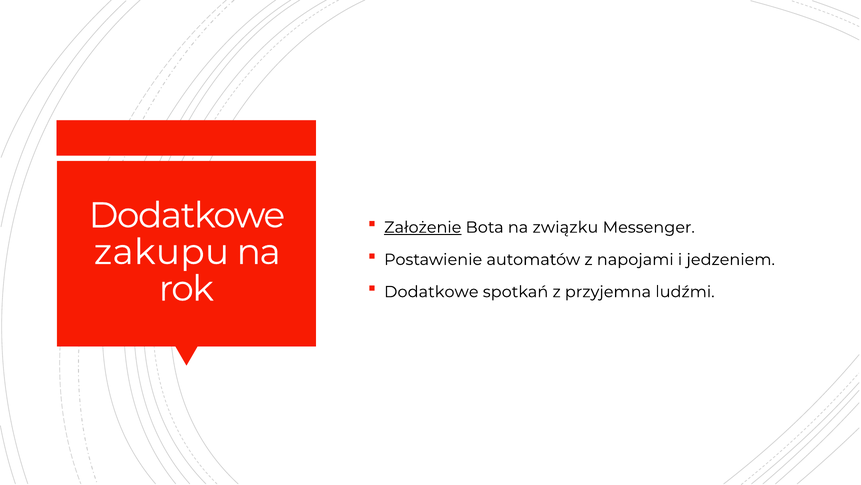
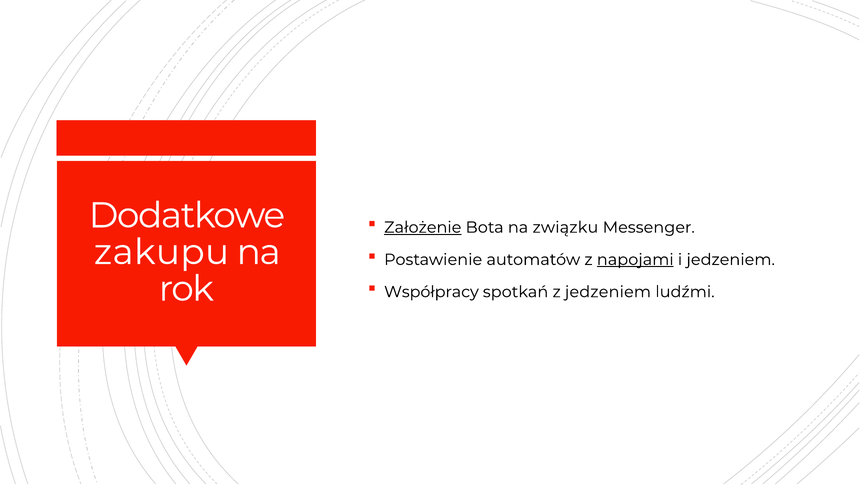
napojami underline: none -> present (635, 259)
Dodatkowe: Dodatkowe -> Współpracy (431, 291)
z przyjemna: przyjemna -> jedzeniem (608, 291)
